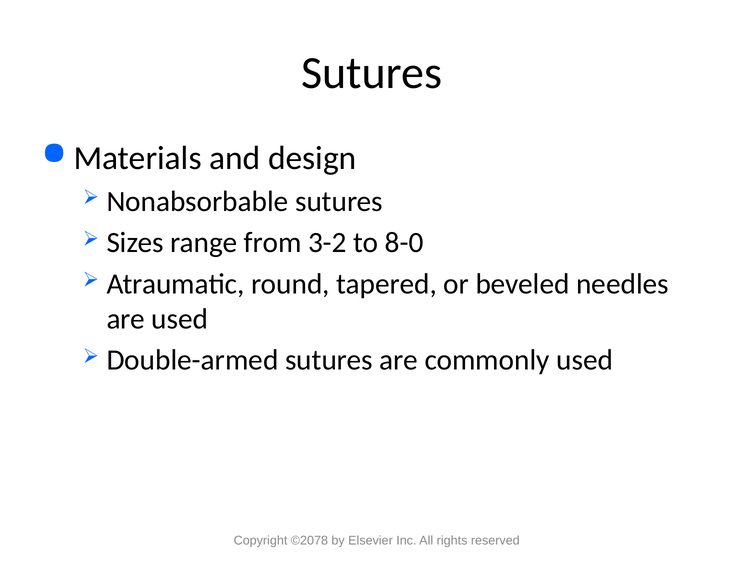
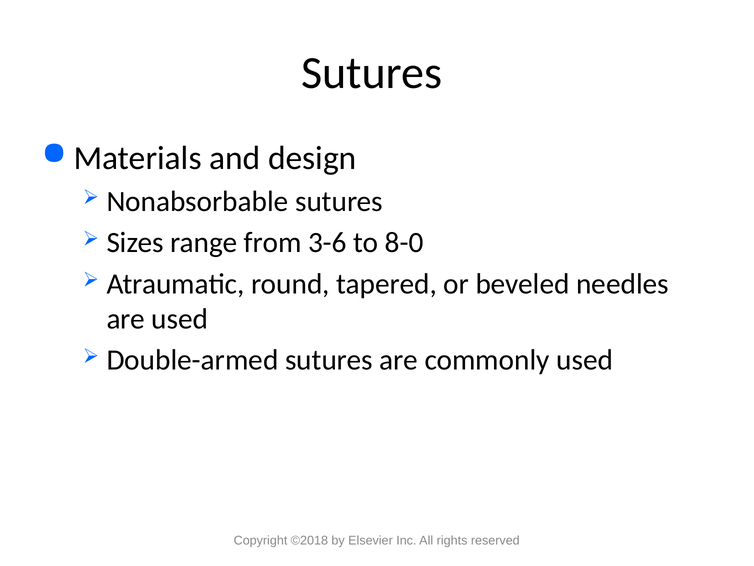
3-2: 3-2 -> 3-6 (327, 243)
©2078: ©2078 -> ©2018 (309, 540)
